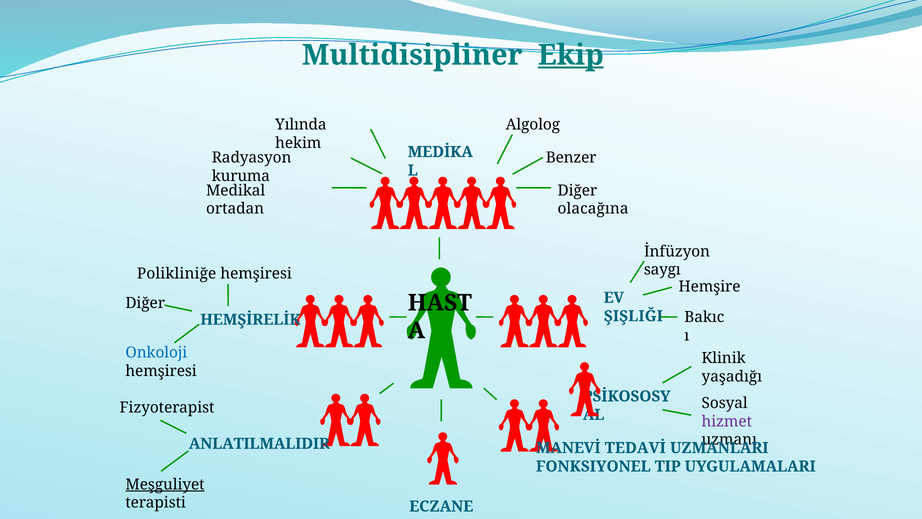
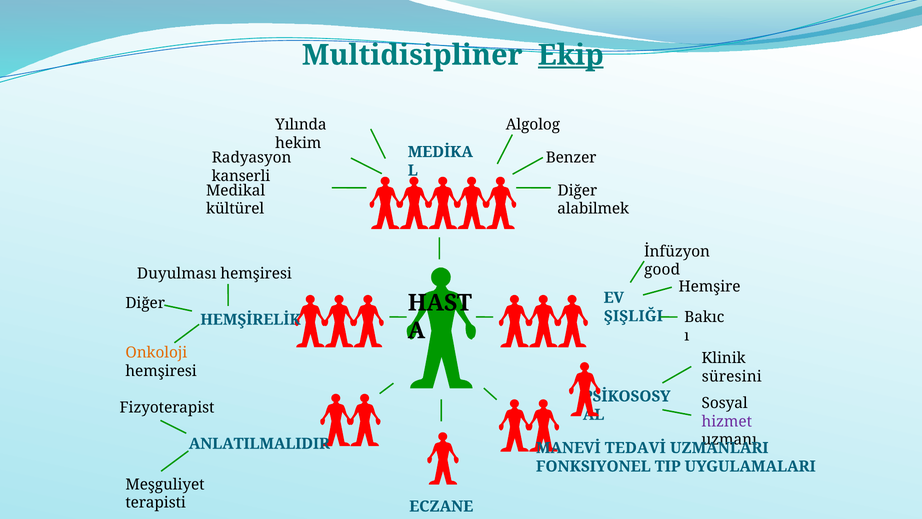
kuruma: kuruma -> kanserli (241, 176)
ortadan: ortadan -> kültürel (235, 209)
olacağına: olacağına -> alabilmek (593, 209)
saygı: saygı -> good (662, 270)
Polikliniğe: Polikliniğe -> Duyulması (177, 273)
Onkoloji colour: blue -> orange (156, 352)
yaşadığı: yaşadığı -> süresini (732, 376)
Meşguliyet underline: present -> none (165, 484)
